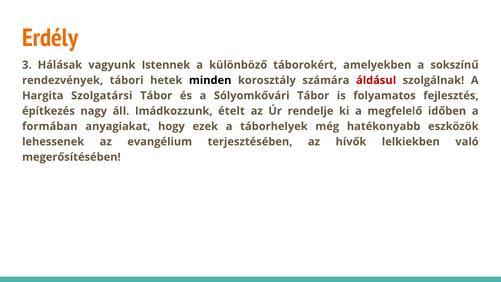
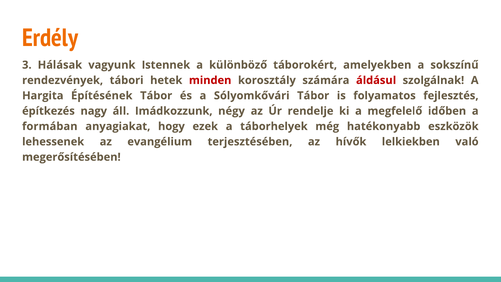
minden colour: black -> red (210, 80)
Szolgatársi: Szolgatársi -> Építésének (102, 96)
ételt: ételt -> négy (232, 111)
